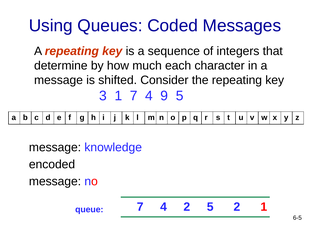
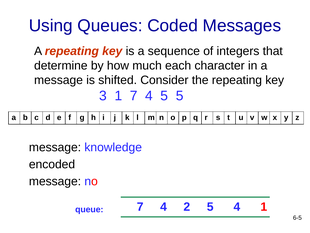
4 9: 9 -> 5 (164, 96)
5 2: 2 -> 4 (237, 206)
